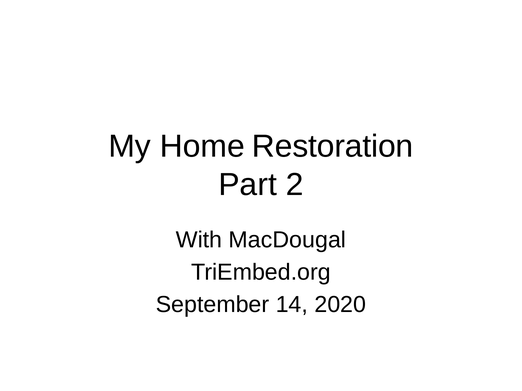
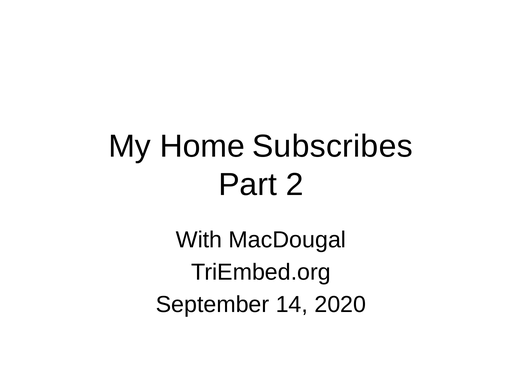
Restoration: Restoration -> Subscribes (332, 147)
